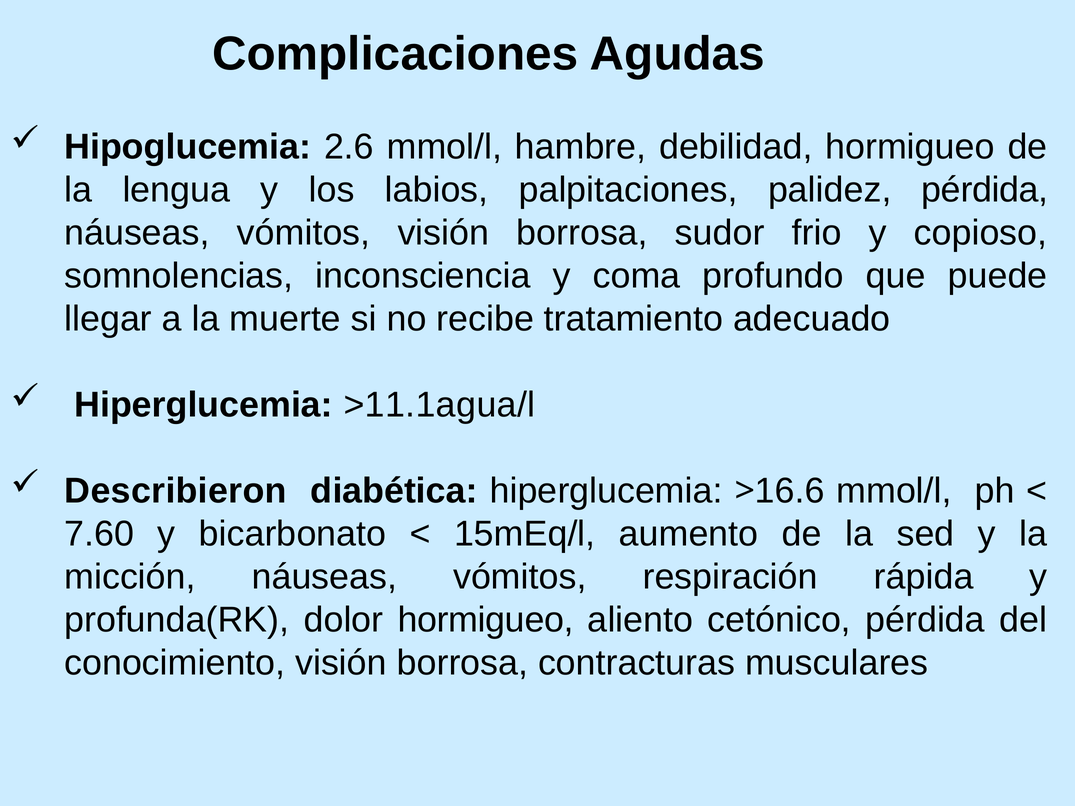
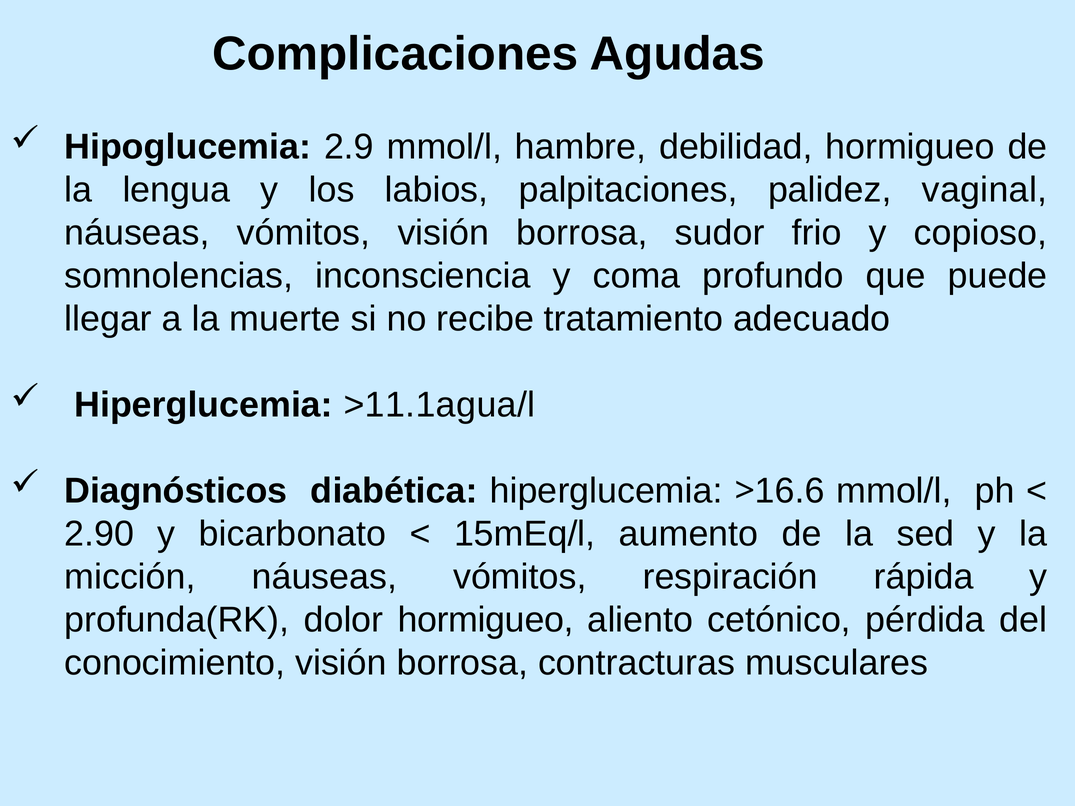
2.6: 2.6 -> 2.9 (349, 147)
palidez pérdida: pérdida -> vaginal (985, 190)
Describieron: Describieron -> Diagnósticos (176, 491)
7.60: 7.60 -> 2.90 (99, 534)
